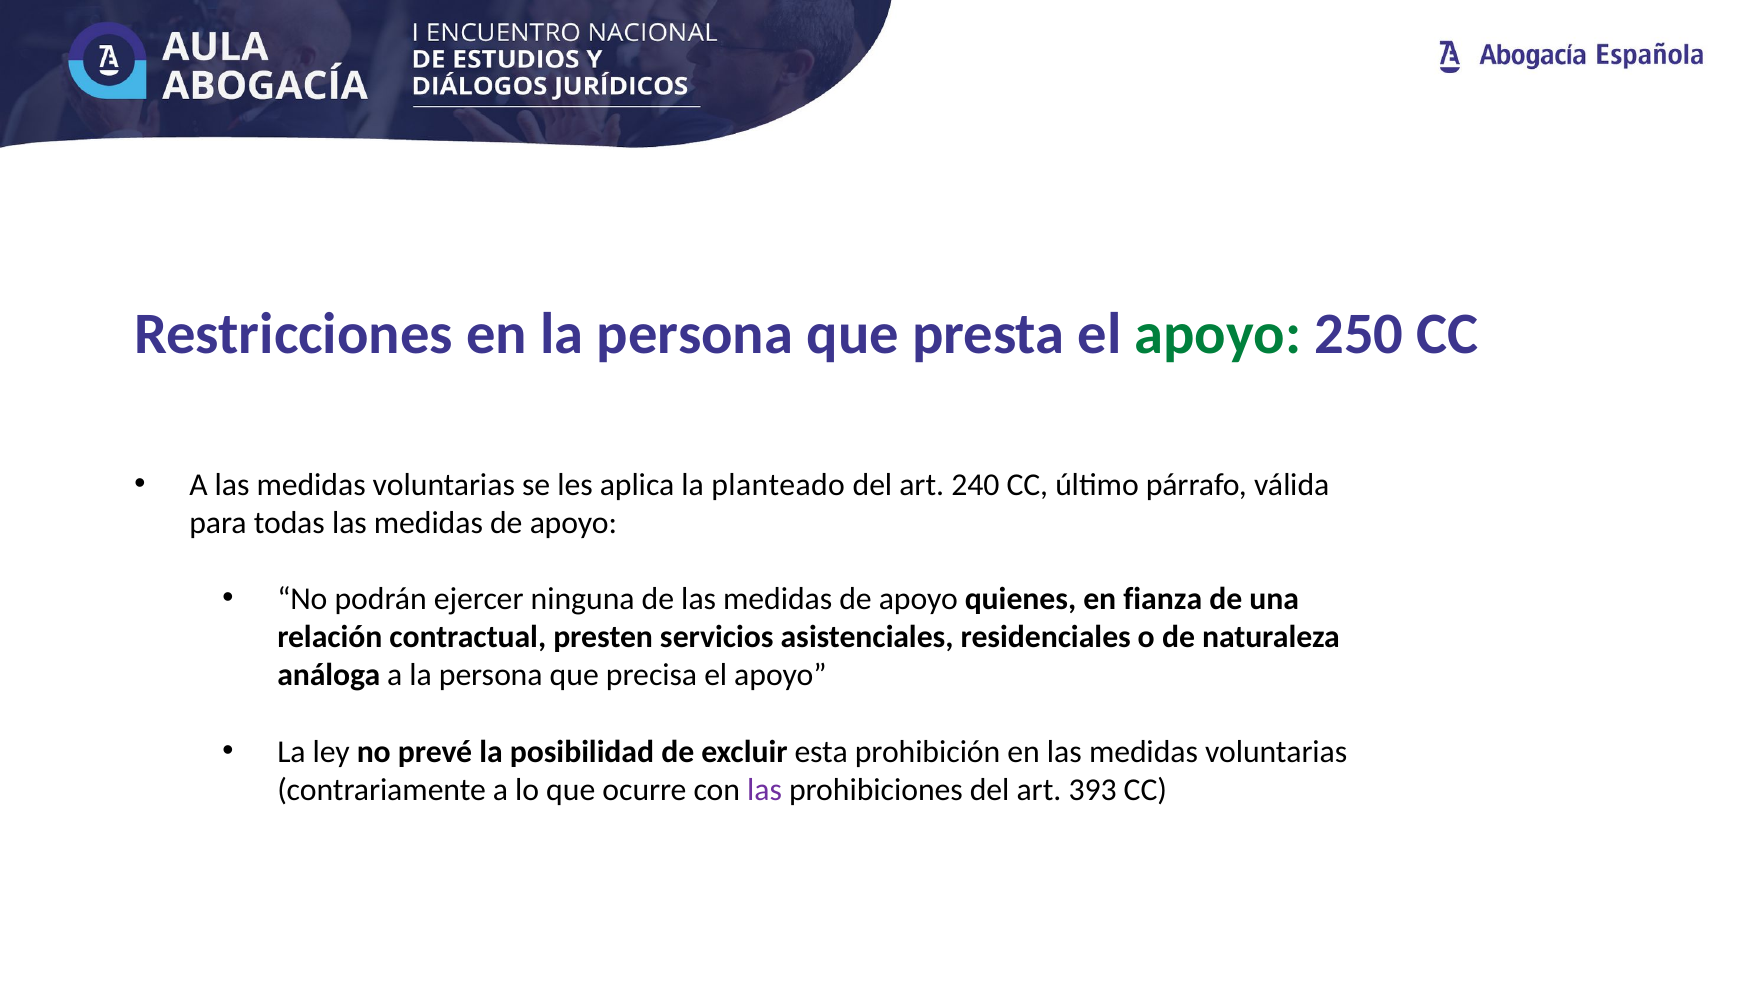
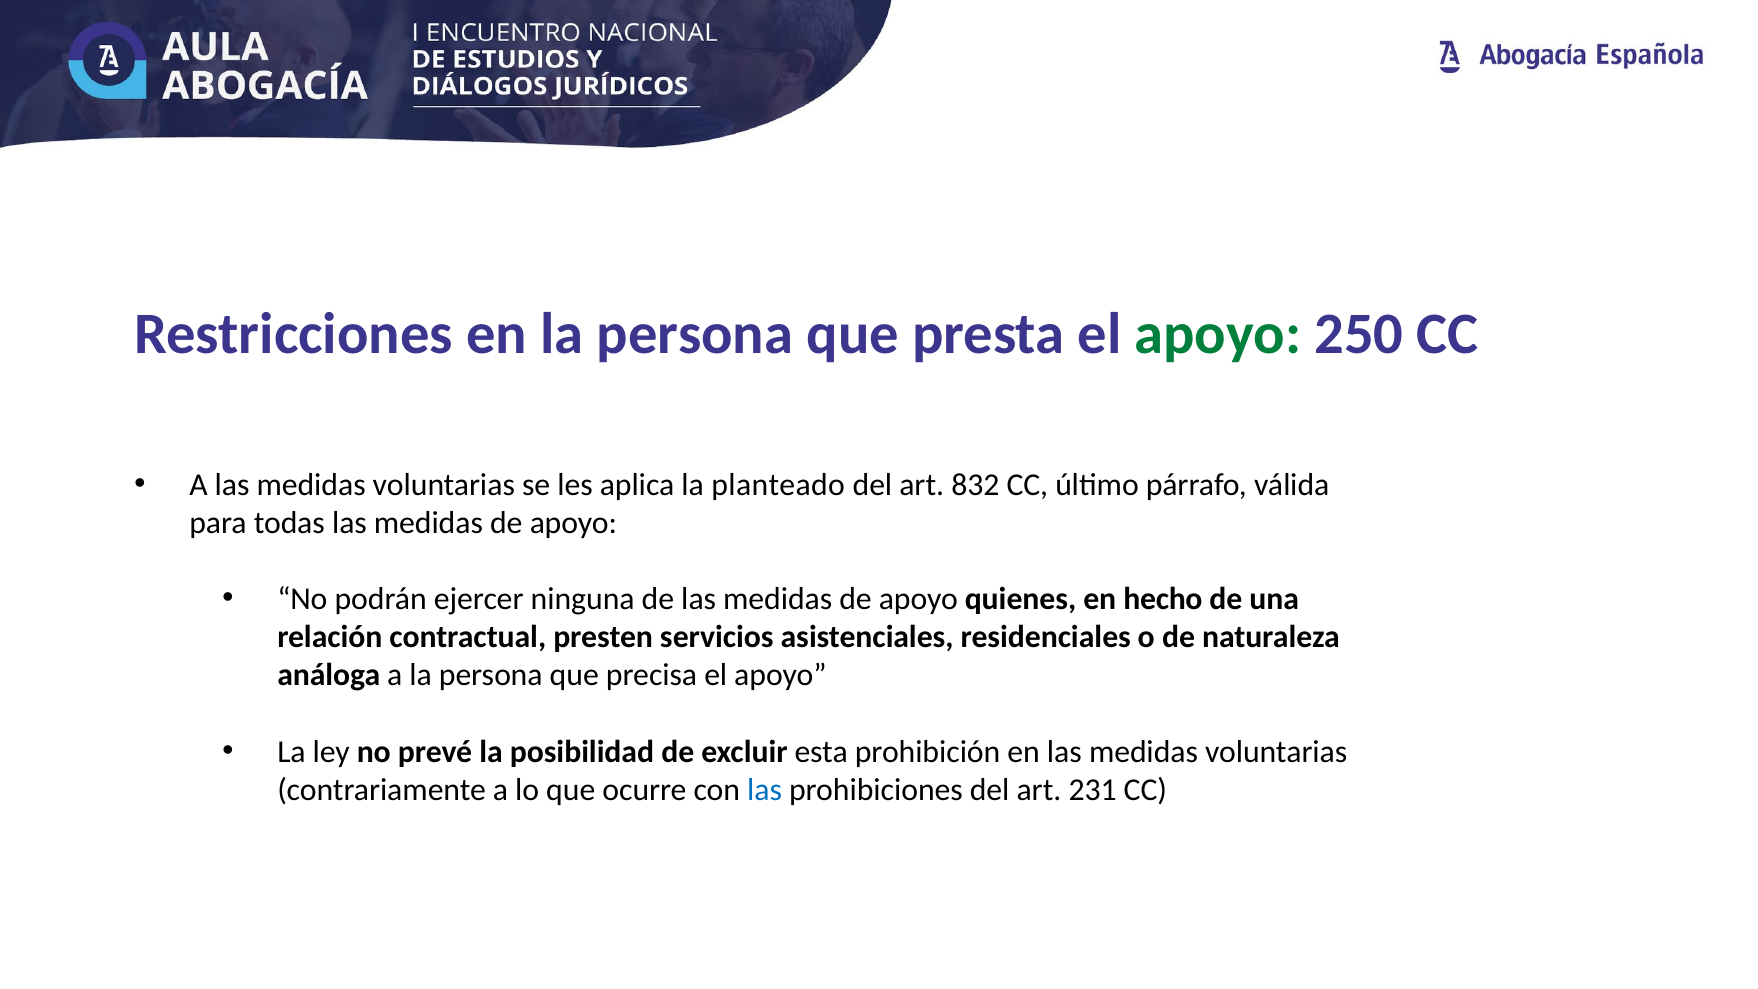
240: 240 -> 832 (975, 485)
fianza: fianza -> hecho (1163, 599)
las colour: purple -> blue (765, 790)
393: 393 -> 231 (1093, 790)
